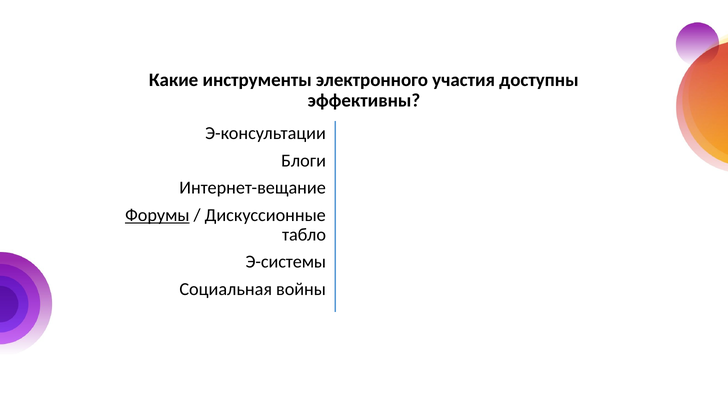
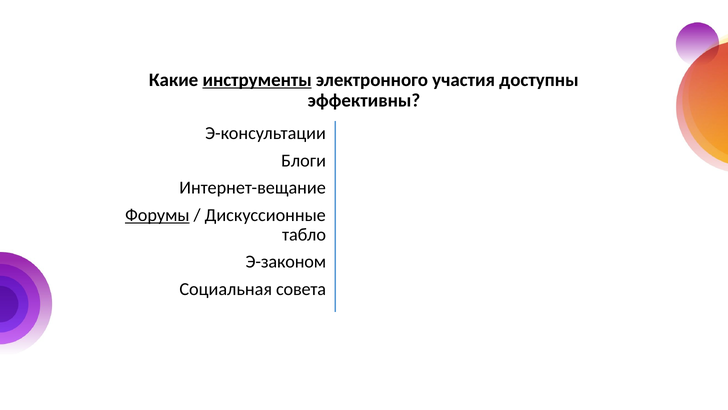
инструменты underline: none -> present (257, 80)
Э-системы: Э-системы -> Э-законом (286, 262)
войны: войны -> совета (301, 289)
